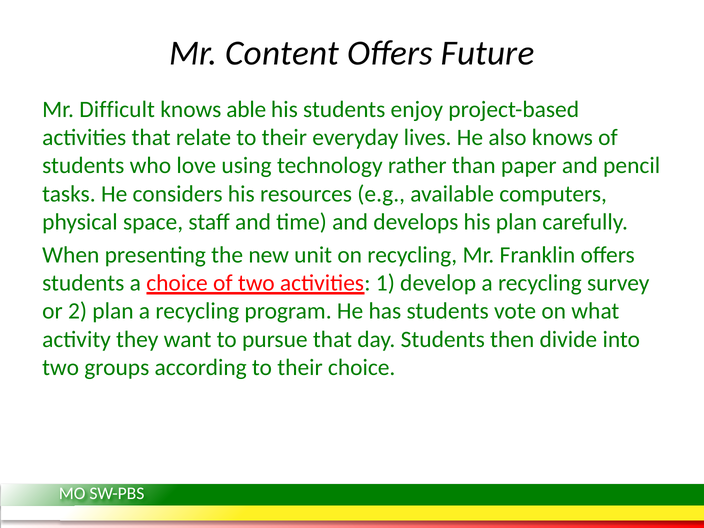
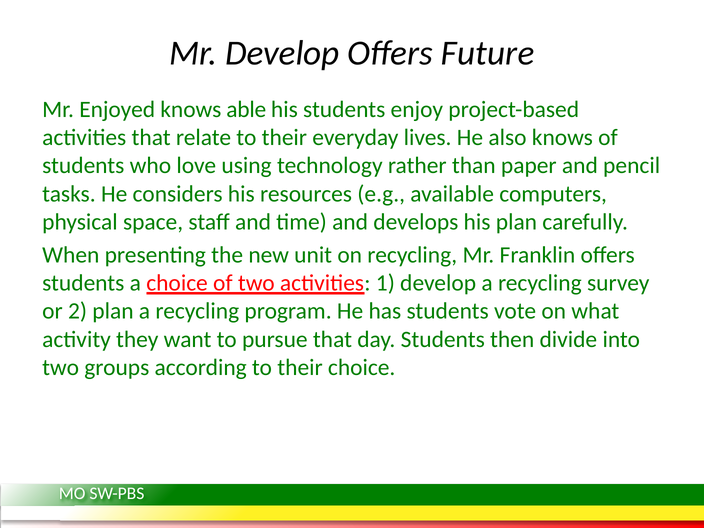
Mr Content: Content -> Develop (282, 53)
Difficult: Difficult -> Enjoyed (117, 109)
